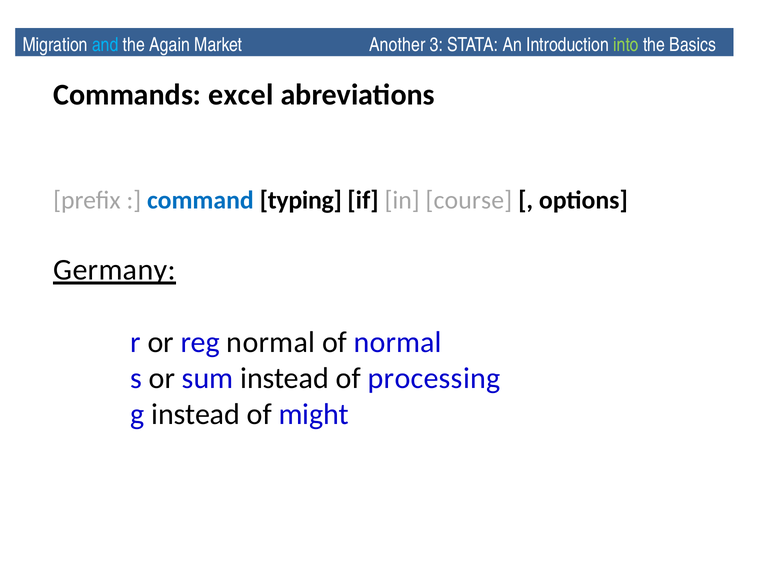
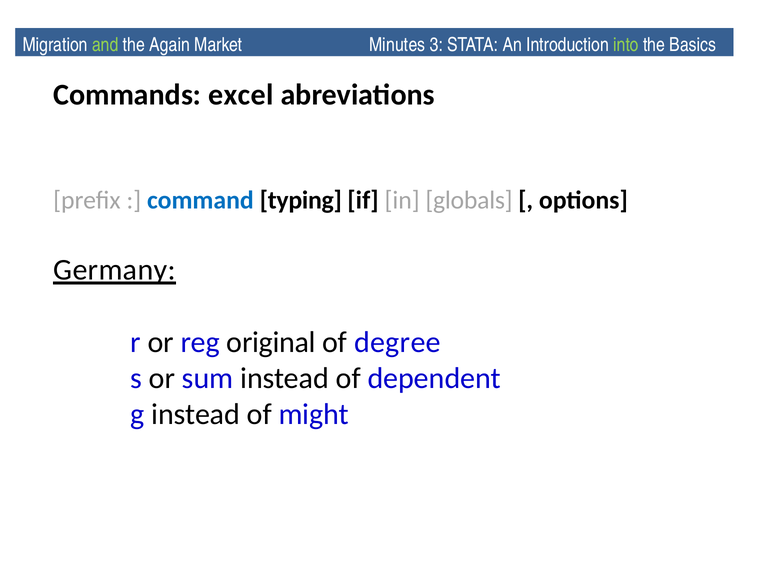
and colour: light blue -> light green (105, 45)
Another: Another -> Minutes (397, 45)
course: course -> globals (469, 200)
reg normal: normal -> original (271, 342)
of normal: normal -> degree (398, 342)
processing: processing -> dependent (434, 378)
